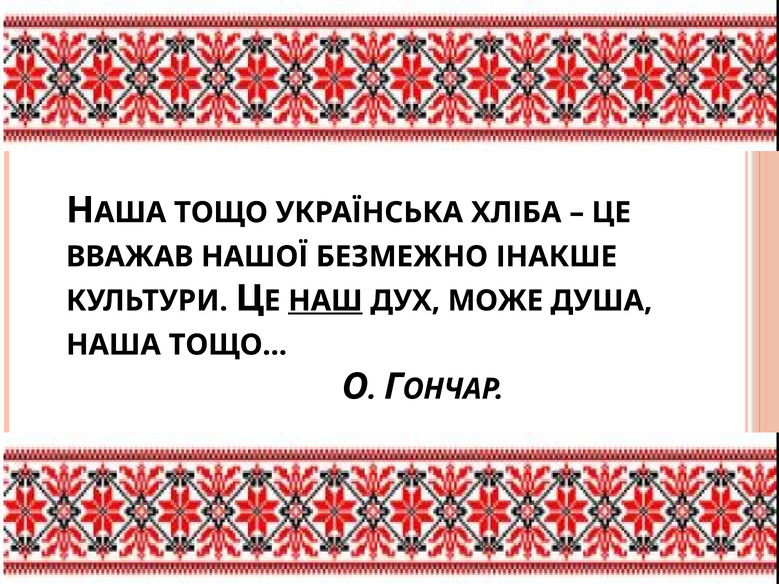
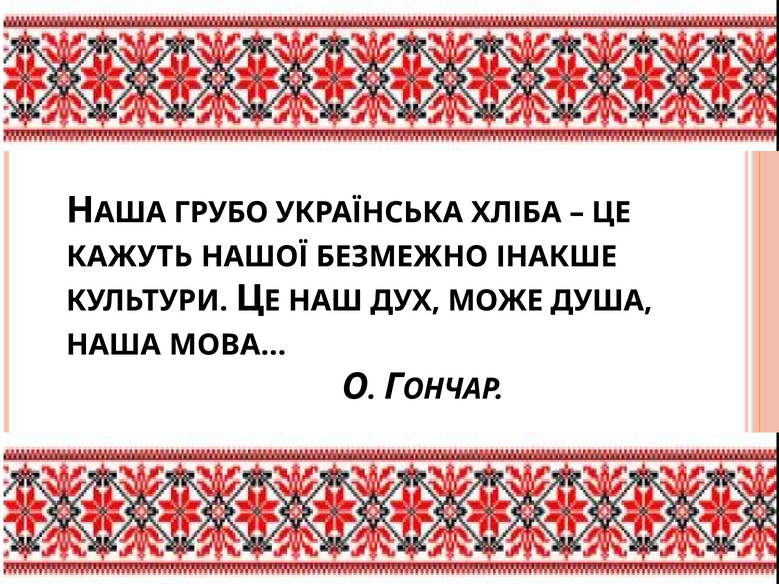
ТОЩО: ТОЩО -> ГРУБО (221, 213)
ВВАЖАВ: ВВАЖАВ -> КАЖУТЬ (129, 257)
НАШ underline: present -> none (325, 301)
НАША ТОЩО: ТОЩО -> МОВА (228, 345)
